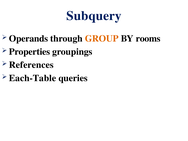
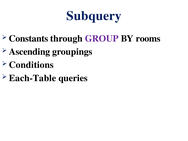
Operands: Operands -> Constants (28, 39)
GROUP colour: orange -> purple (102, 39)
Properties: Properties -> Ascending (29, 52)
References: References -> Conditions (31, 65)
